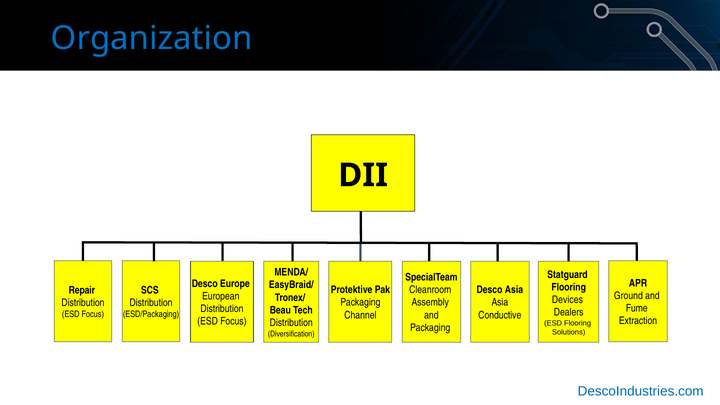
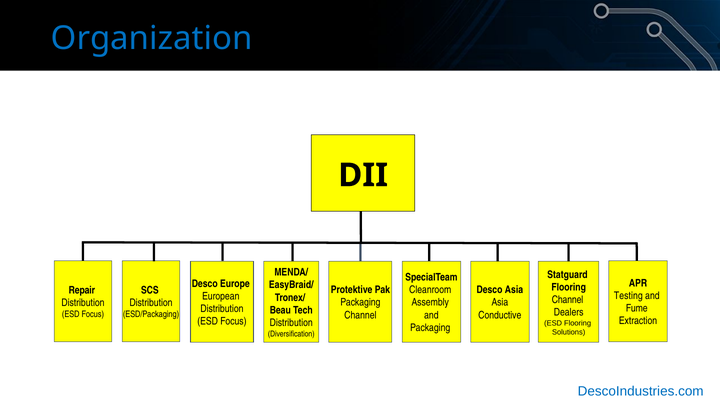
Ground: Ground -> Testing (628, 296)
Devices: Devices -> Channel (568, 300)
